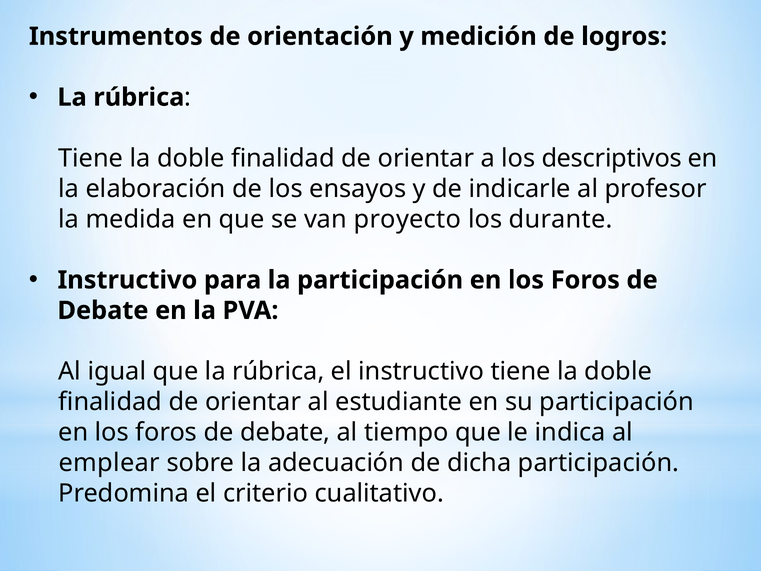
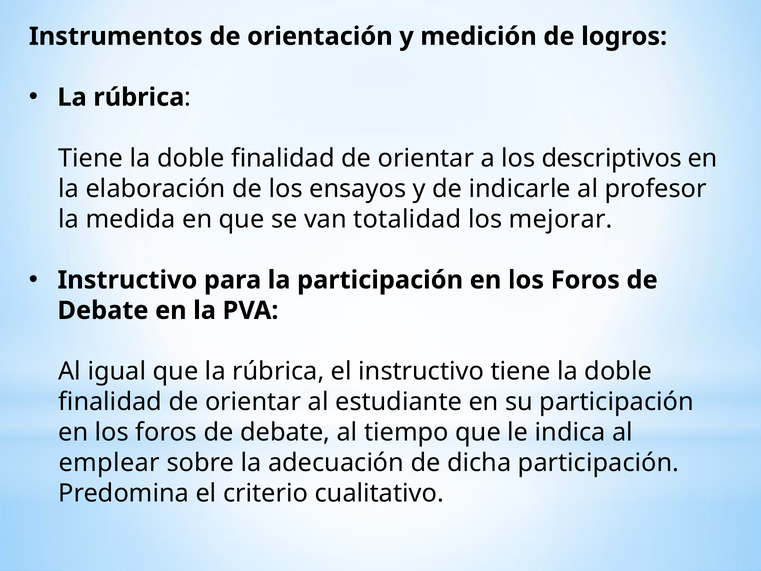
proyecto: proyecto -> totalidad (407, 219)
durante: durante -> mejorar (561, 219)
